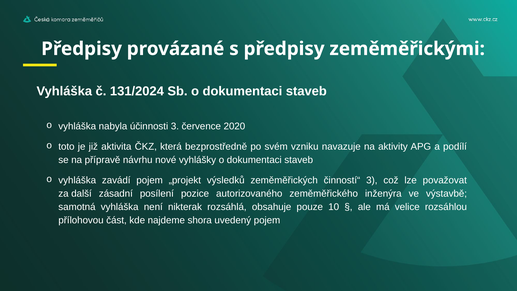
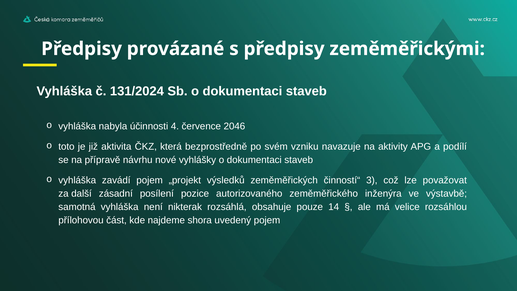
účinnosti 3: 3 -> 4 (175, 126)
2020: 2020 -> 2046 (234, 126)
10: 10 -> 14 (334, 207)
